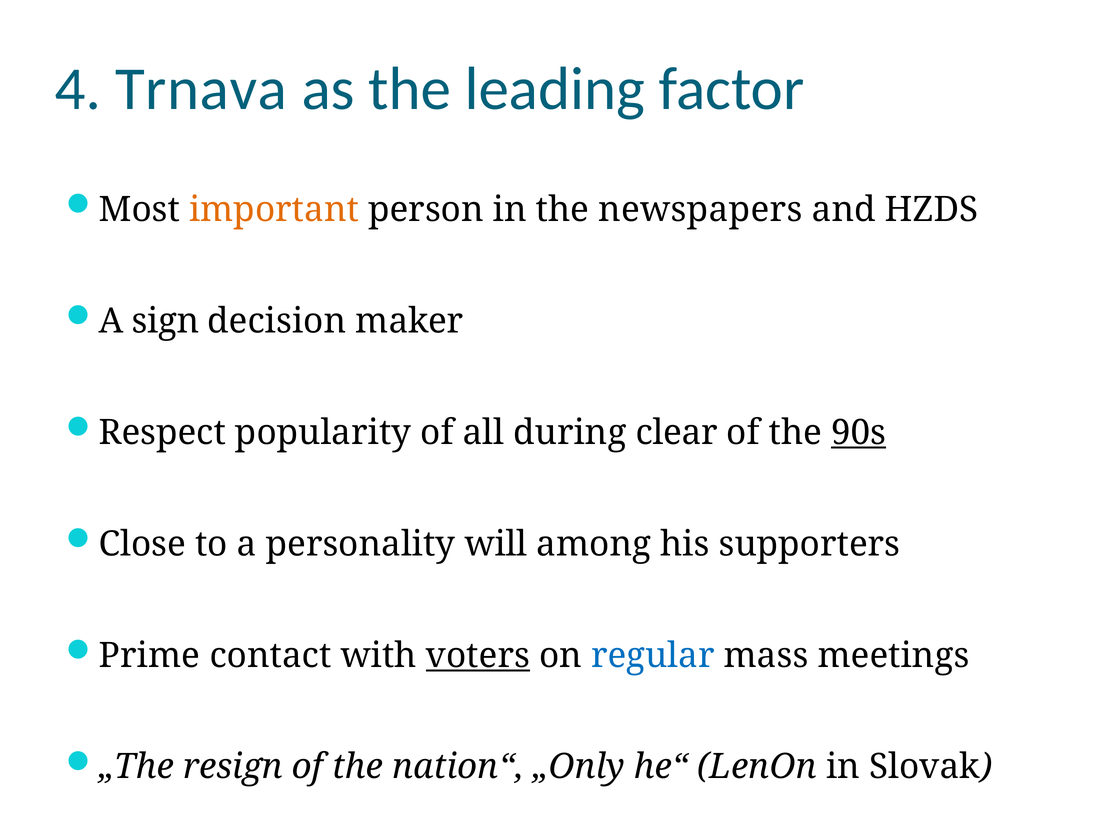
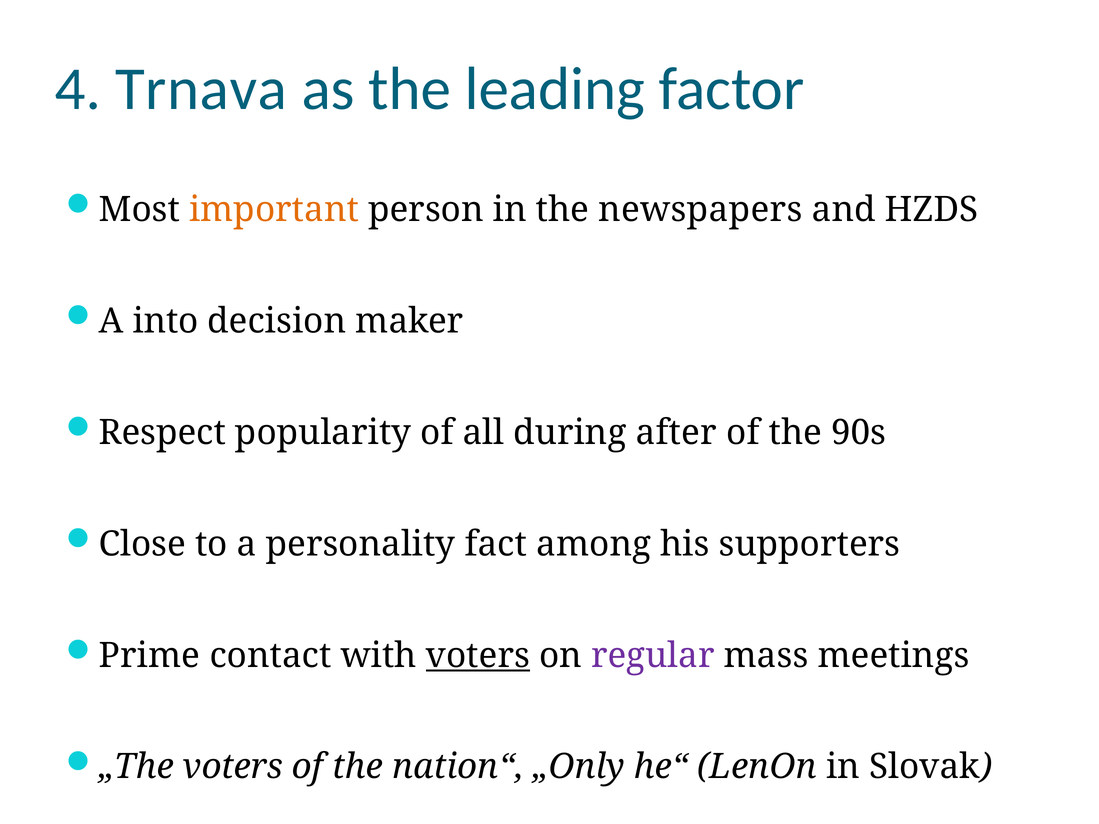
sign: sign -> into (166, 321)
clear: clear -> after (676, 433)
90s underline: present -> none (859, 433)
will: will -> fact (496, 544)
regular colour: blue -> purple (653, 656)
„The resign: resign -> voters (233, 767)
